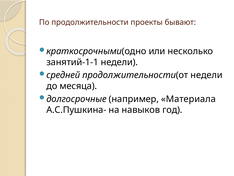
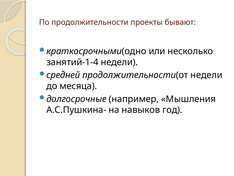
занятий-1-1: занятий-1-1 -> занятий-1-4 (72, 62)
Материала: Материала -> Мышления (188, 99)
